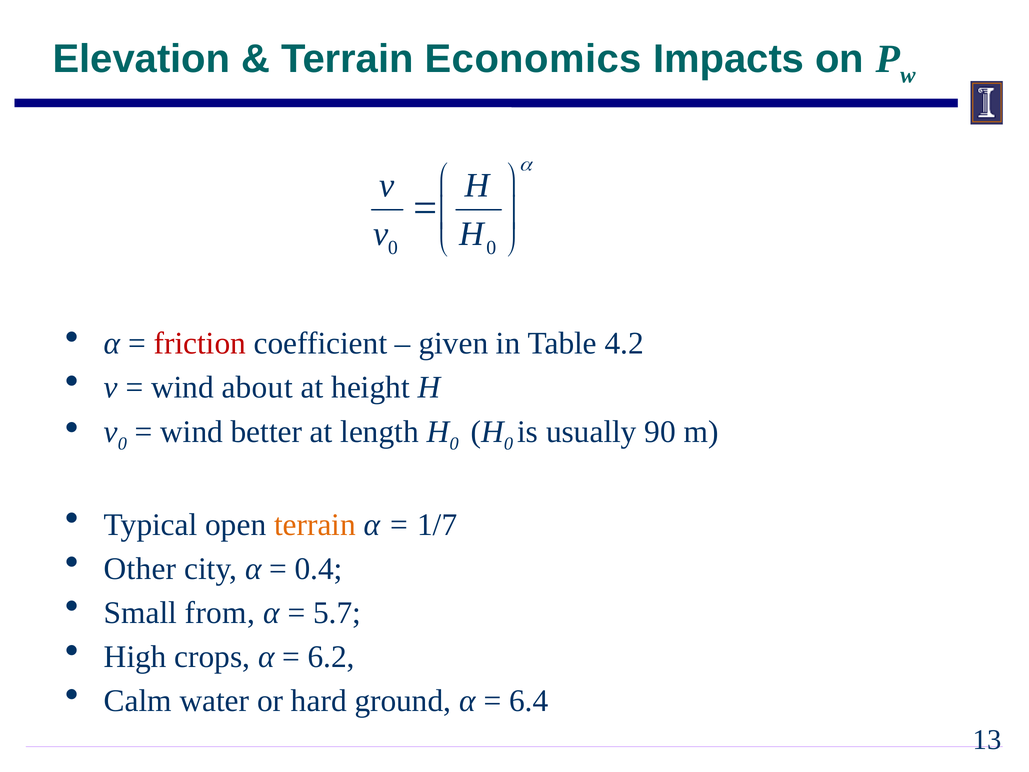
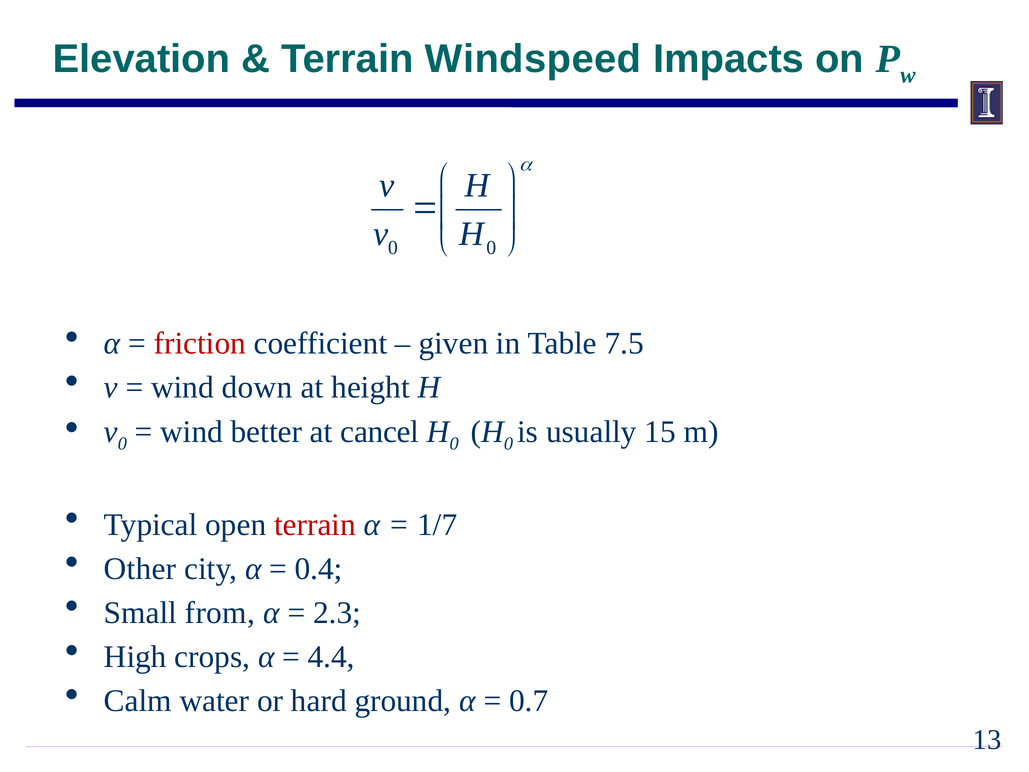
Economics: Economics -> Windspeed (533, 59)
4.2: 4.2 -> 7.5 (624, 343)
about: about -> down (257, 387)
length: length -> cancel (380, 431)
90: 90 -> 15 (660, 431)
terrain colour: orange -> red (315, 525)
5.7: 5.7 -> 2.3 (337, 613)
6.2: 6.2 -> 4.4 (331, 657)
6.4: 6.4 -> 0.7 (529, 701)
